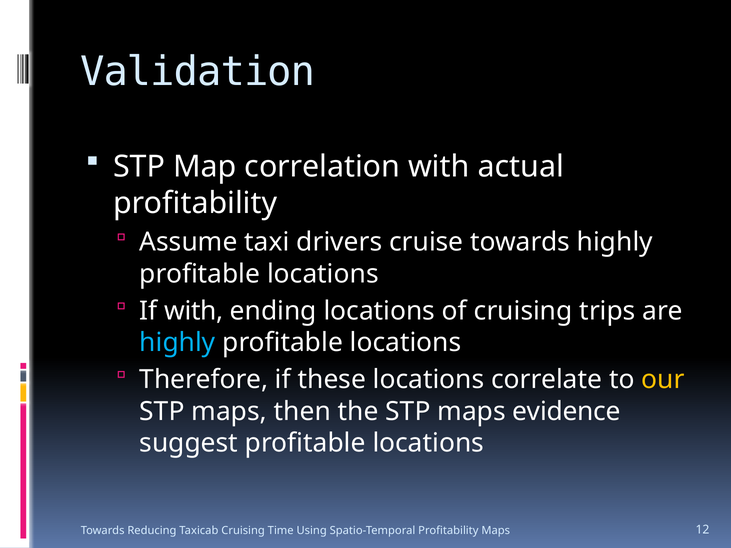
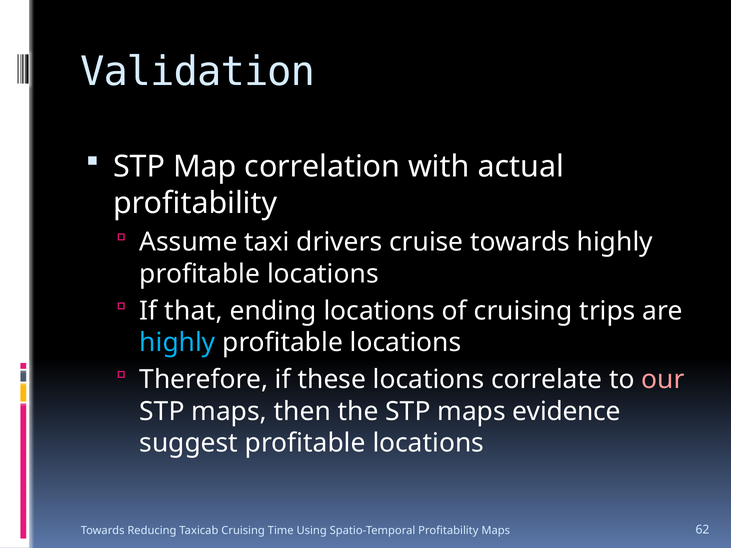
If with: with -> that (194, 311)
our colour: yellow -> pink (663, 380)
12: 12 -> 62 (702, 530)
